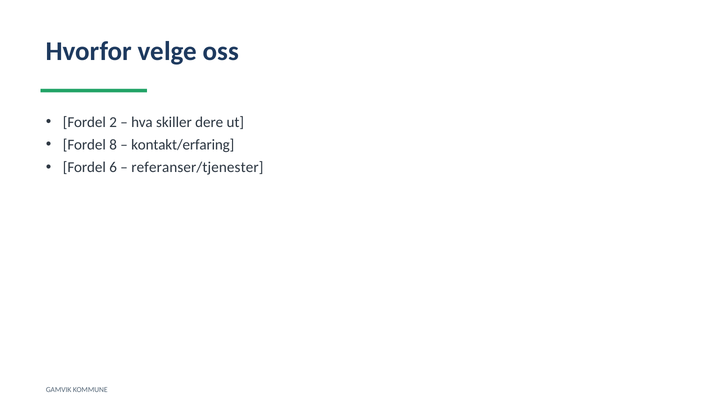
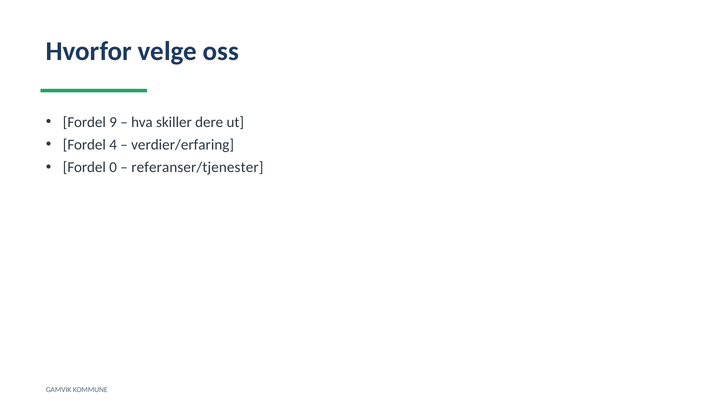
2: 2 -> 9 (113, 122)
8: 8 -> 4 (113, 145)
kontakt/erfaring: kontakt/erfaring -> verdier/erfaring (183, 145)
6: 6 -> 0 (113, 167)
